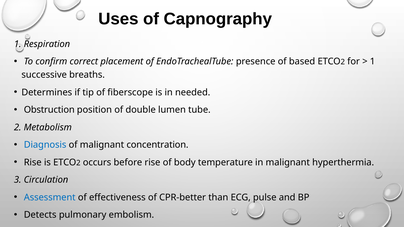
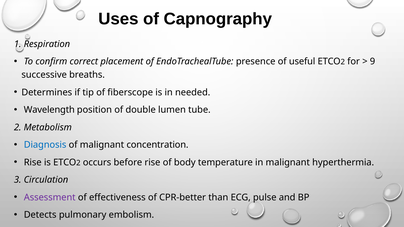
based: based -> useful (302, 62)
1: 1 -> 9 (373, 62)
Obstruction: Obstruction -> Wavelength (49, 110)
Assessment colour: blue -> purple (50, 198)
